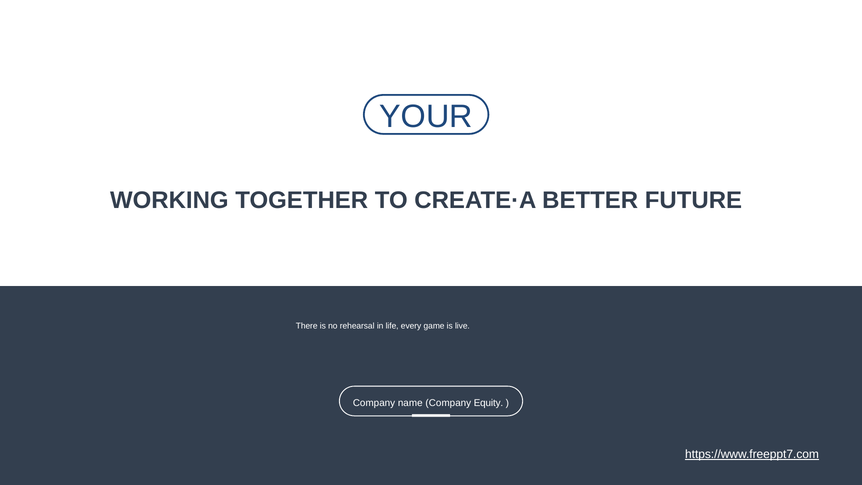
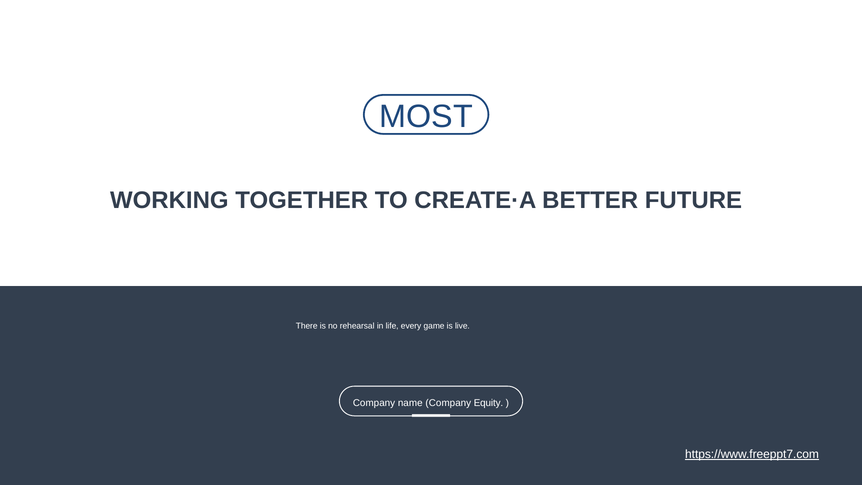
YOUR: YOUR -> MOST (426, 117)
